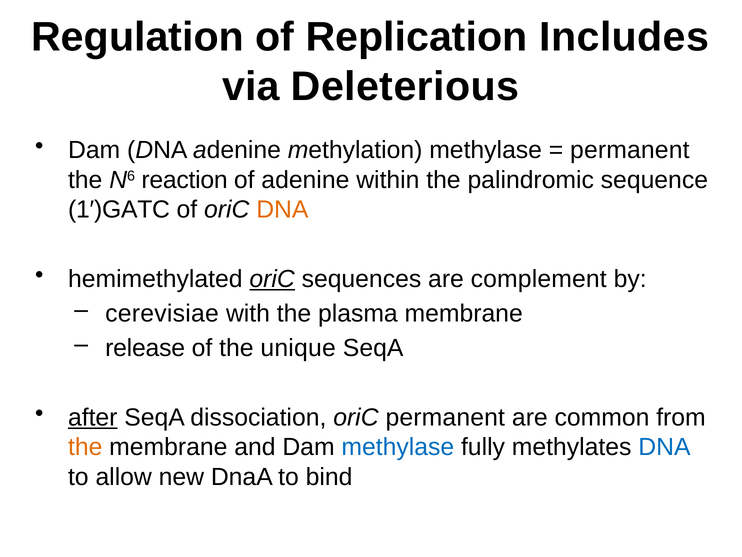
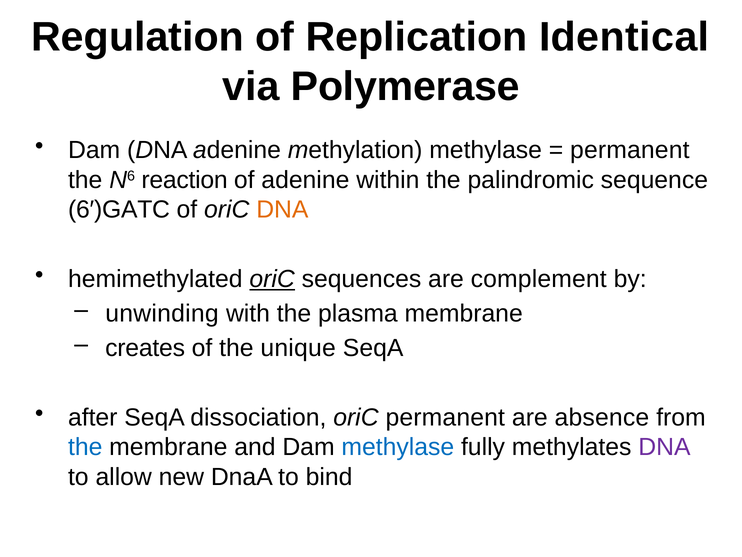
Includes: Includes -> Identical (624, 37)
Deleterious: Deleterious -> Polymerase (405, 86)
1′)GATC: 1′)GATC -> 6′)GATC (119, 209)
cerevisiae: cerevisiae -> unwinding (162, 313)
release: release -> creates (145, 348)
after underline: present -> none (93, 417)
common: common -> absence (602, 417)
the colour: orange -> blue (85, 447)
DNA colour: blue -> purple (664, 447)
